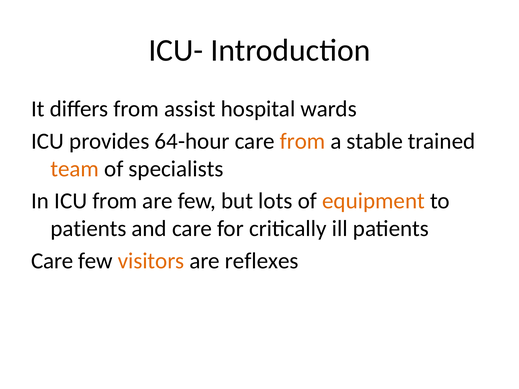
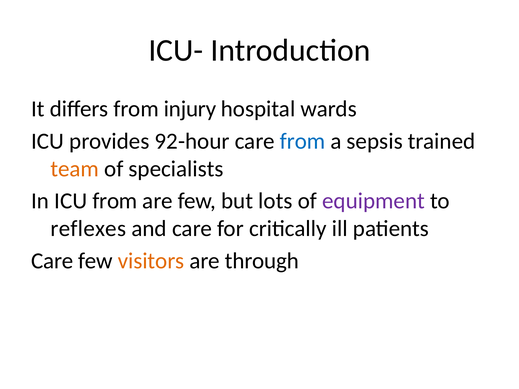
assist: assist -> injury (190, 109)
64-hour: 64-hour -> 92-hour (192, 141)
from colour: orange -> blue (302, 141)
stable: stable -> sepsis (375, 141)
equipment colour: orange -> purple (374, 201)
patients: patients -> reflexes (88, 229)
reflexes: reflexes -> through (262, 261)
